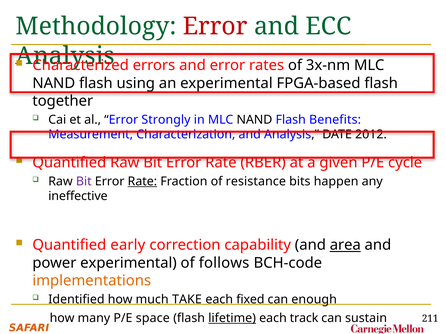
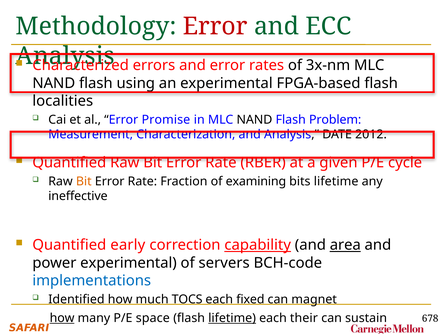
together: together -> localities (63, 101)
Strongly: Strongly -> Promise (166, 120)
Benefits: Benefits -> Problem (335, 120)
Bit colour: purple -> orange (84, 182)
Rate underline: present -> none (142, 182)
resistance: resistance -> examining (256, 182)
bits happen: happen -> lifetime (336, 182)
capability underline: none -> present (258, 245)
follows: follows -> servers (224, 263)
implementations colour: orange -> blue (92, 281)
TAKE: TAKE -> TOCS (187, 300)
enough: enough -> magnet (314, 300)
how underline: none -> present (62, 319)
track: track -> their (304, 319)
211: 211 -> 678 (430, 319)
